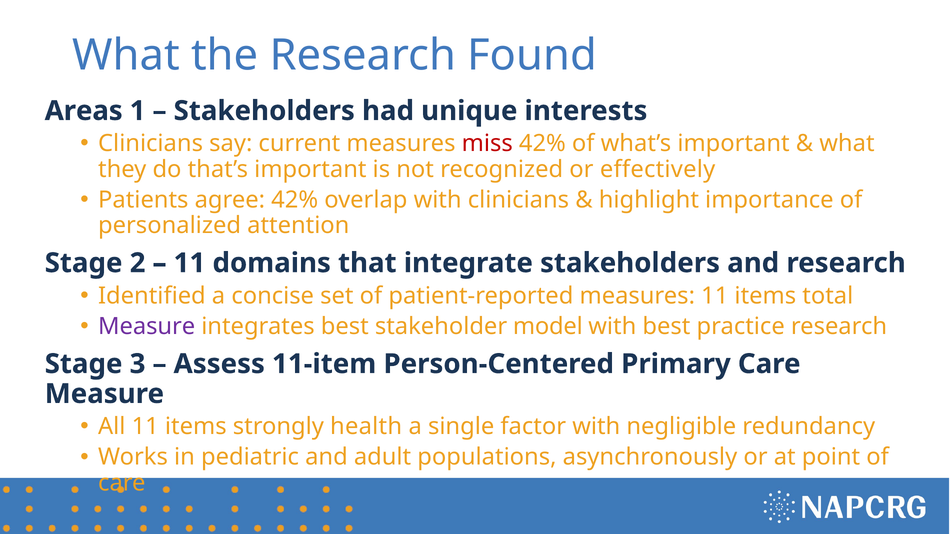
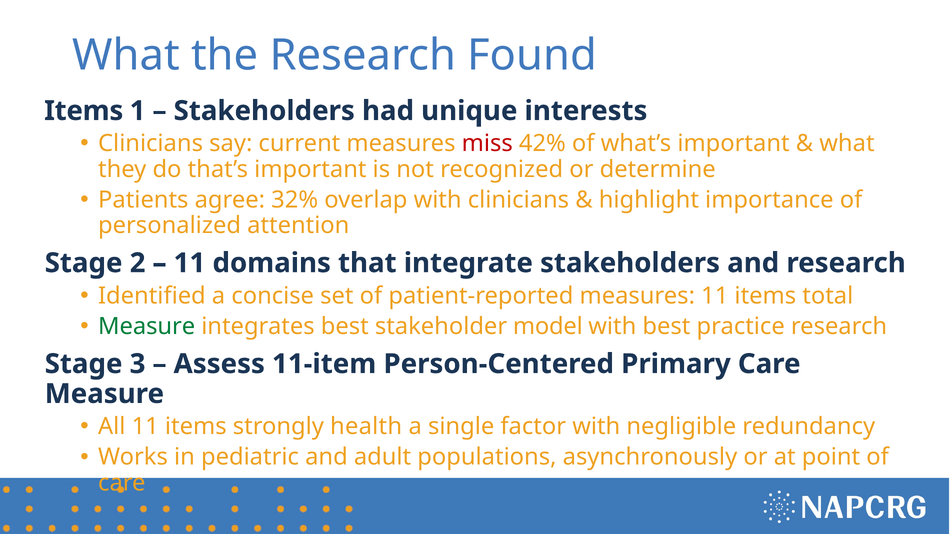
Areas: Areas -> Items (84, 111)
effectively: effectively -> determine (658, 169)
agree 42%: 42% -> 32% (295, 200)
Measure colour: purple -> green (147, 327)
